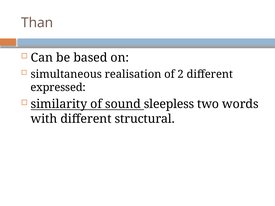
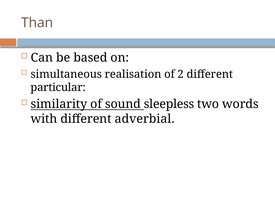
expressed: expressed -> particular (58, 88)
structural: structural -> adverbial (145, 119)
